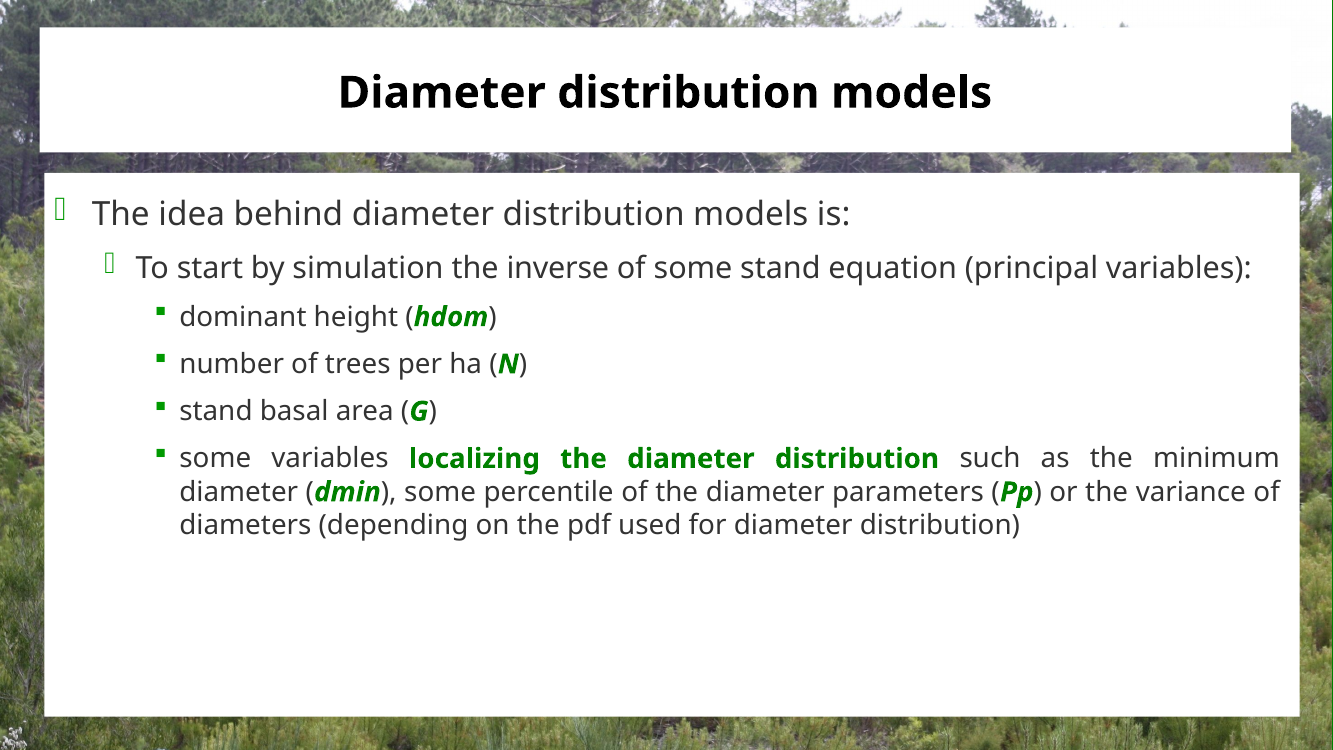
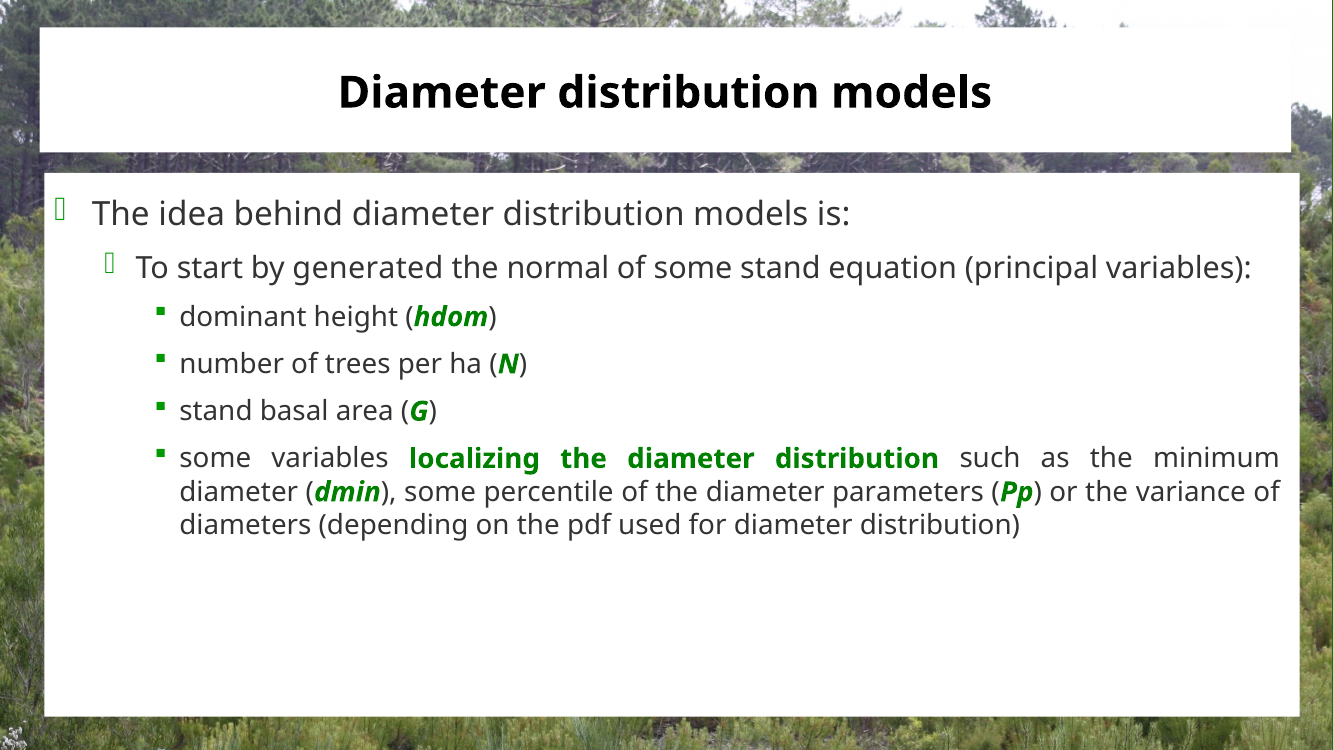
simulation: simulation -> generated (368, 268)
inverse: inverse -> normal (558, 268)
